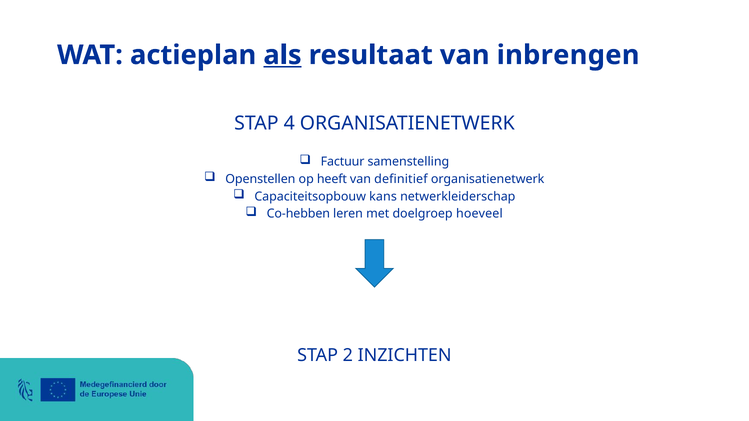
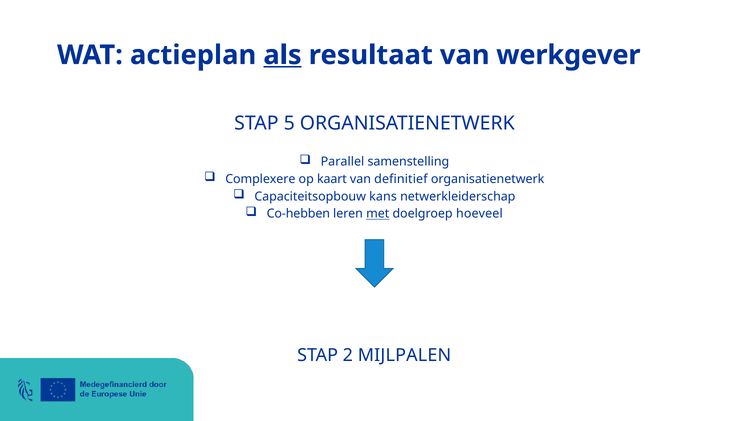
inbrengen: inbrengen -> werkgever (568, 55)
4: 4 -> 5 (289, 123)
Factuur: Factuur -> Parallel (342, 162)
Openstellen: Openstellen -> Complexere (260, 179)
heeft: heeft -> kaart (332, 179)
met underline: none -> present (378, 214)
INZICHTEN: INZICHTEN -> MIJLPALEN (404, 356)
